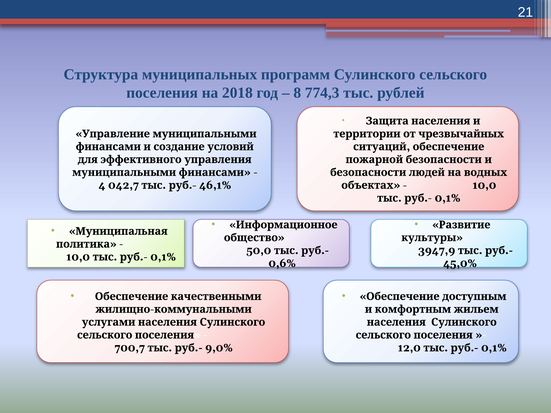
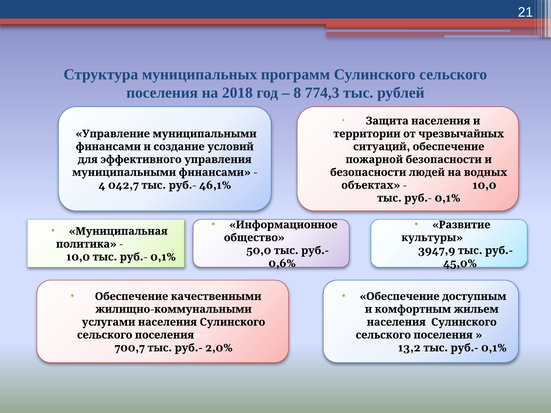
9,0%: 9,0% -> 2,0% (219, 348)
12,0: 12,0 -> 13,2 (409, 348)
